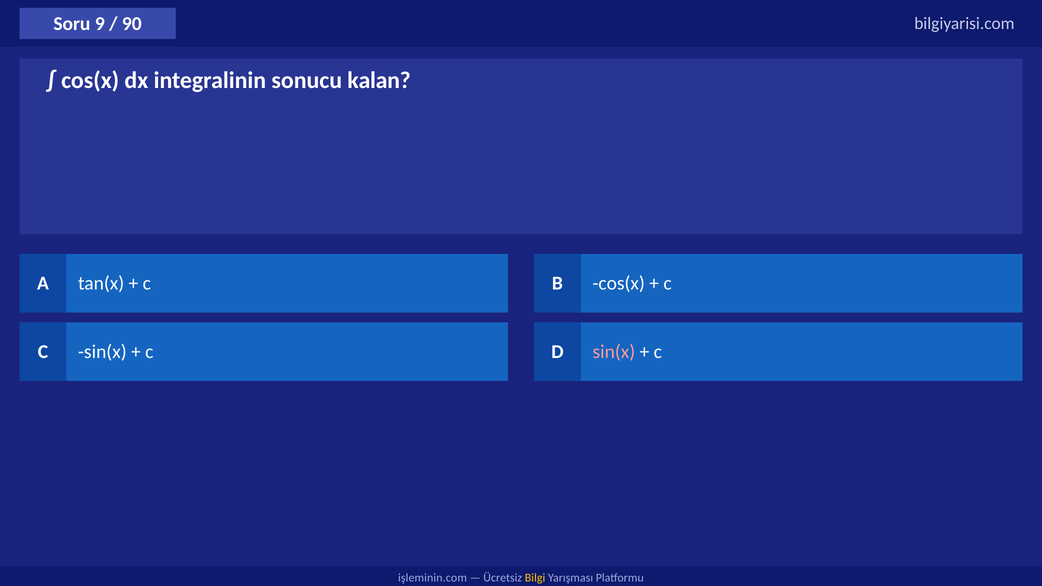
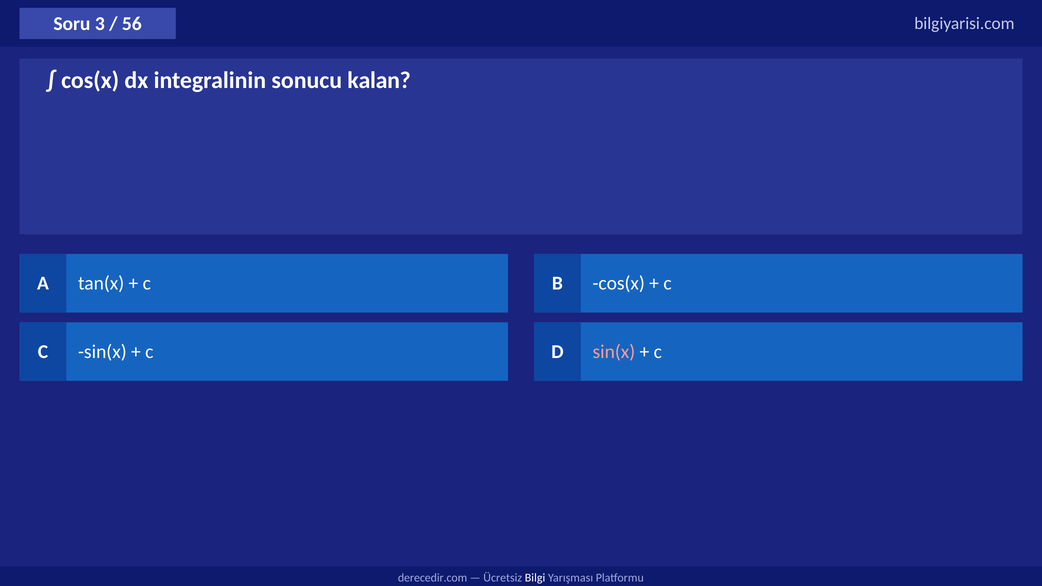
9: 9 -> 3 (100, 24)
90: 90 -> 56 (132, 24)
işleminin.com: işleminin.com -> derecedir.com (433, 578)
Bilgi colour: yellow -> white (535, 578)
